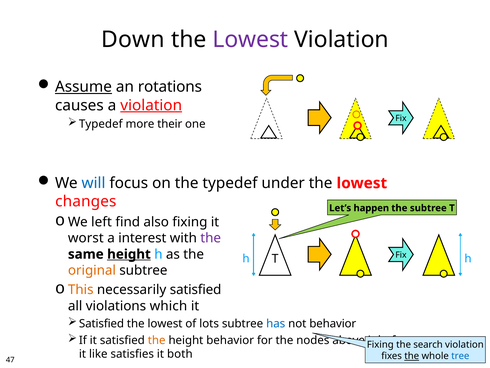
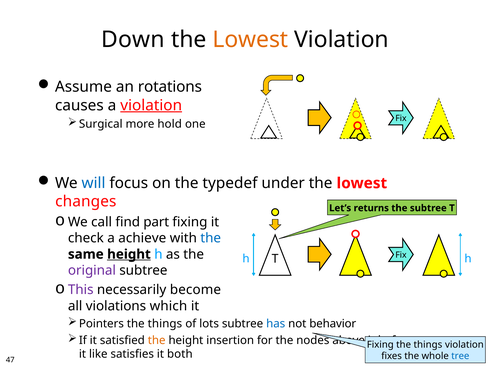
Lowest colour: purple -> orange (250, 39)
Assume underline: present -> none (83, 87)
Typedef: Typedef -> Surgical (101, 124)
their: their -> hold (170, 124)
happen: happen -> returns (371, 208)
left: left -> call (102, 222)
also: also -> part (156, 222)
worst: worst -> check (86, 238)
interest: interest -> achieve (142, 238)
the colour: purple -> blue (211, 238)
original colour: orange -> purple (92, 270)
This colour: orange -> purple (81, 289)
necessarily satisfied: satisfied -> become (195, 289)
Satisfied: Satisfied -> Pointers (101, 323)
lowest: lowest -> things (165, 323)
height behavior: behavior -> insertion (230, 340)
search: search -> things (428, 344)
the underline: present -> none (412, 356)
